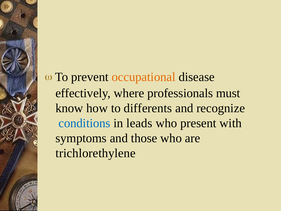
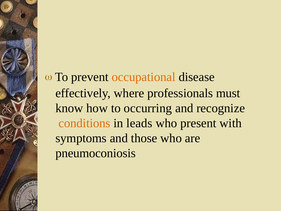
differents: differents -> occurring (148, 108)
conditions colour: blue -> orange (84, 123)
trichlorethylene: trichlorethylene -> pneumoconiosis (96, 153)
